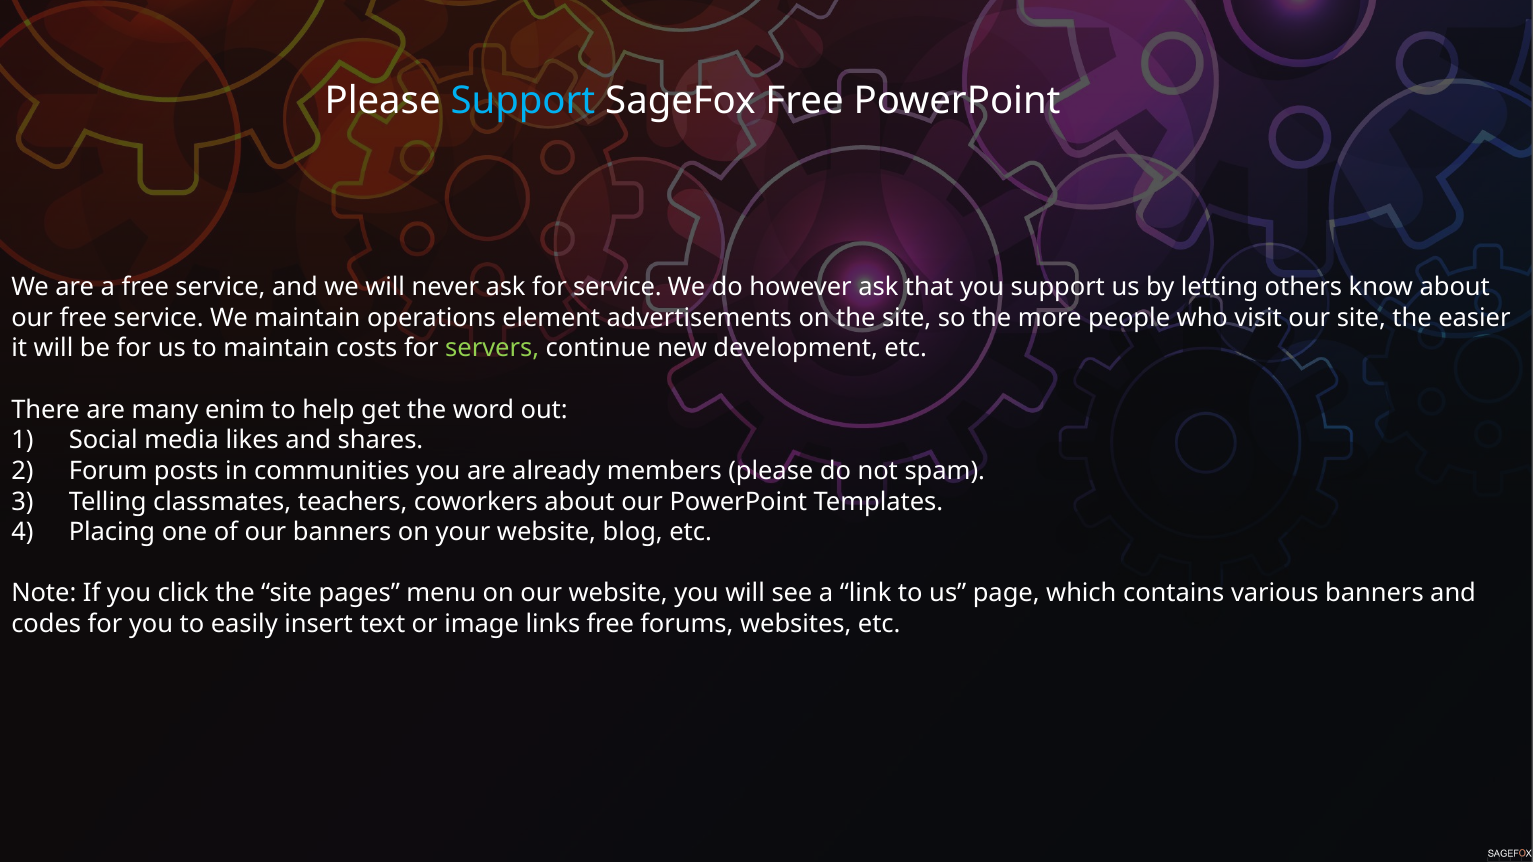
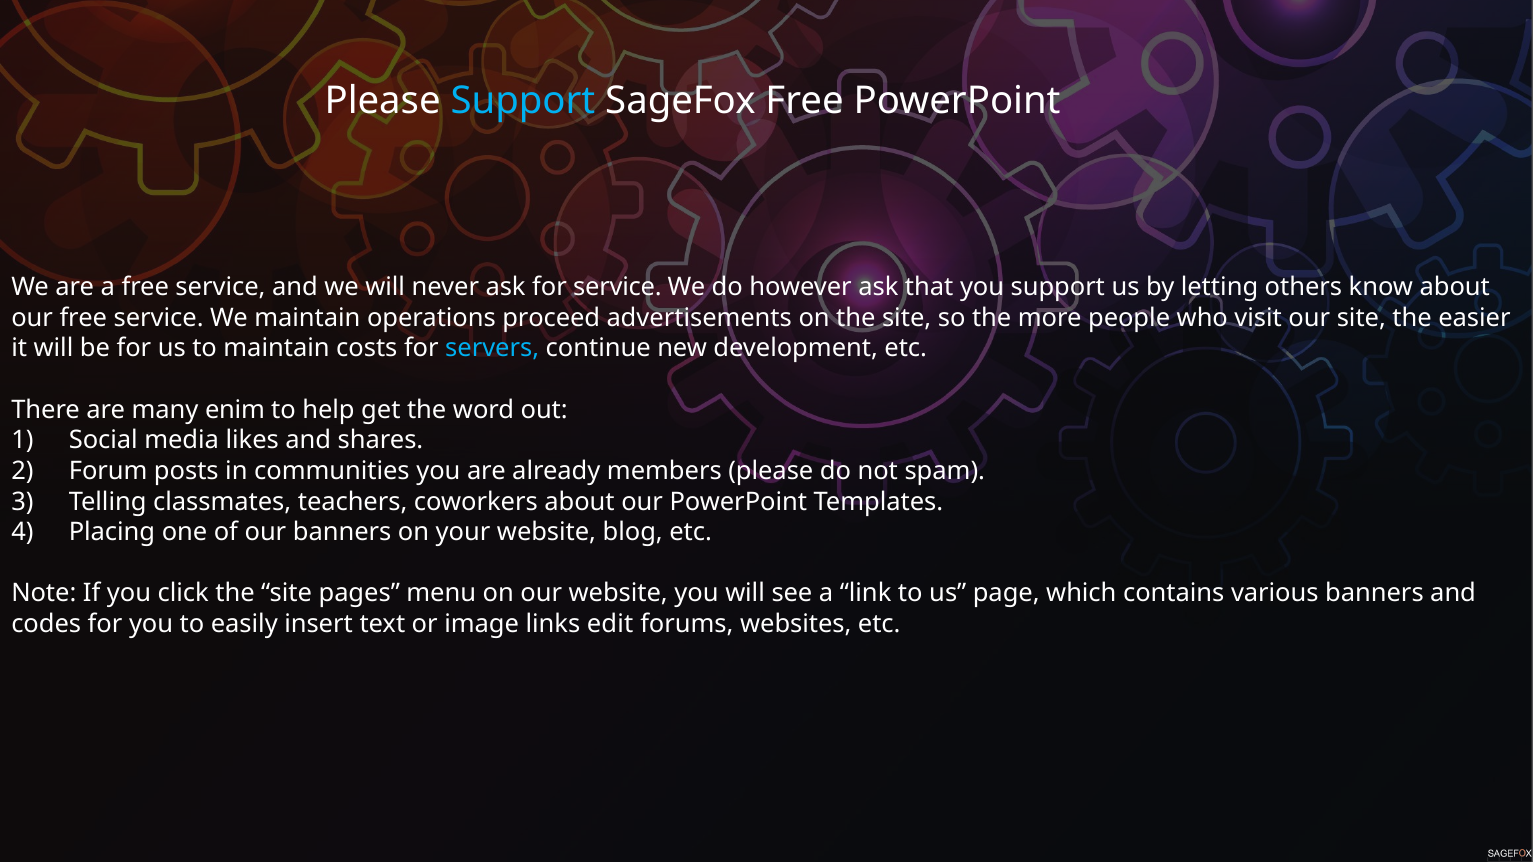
element: element -> proceed (551, 318)
servers colour: light green -> light blue (492, 349)
links free: free -> edit (610, 624)
